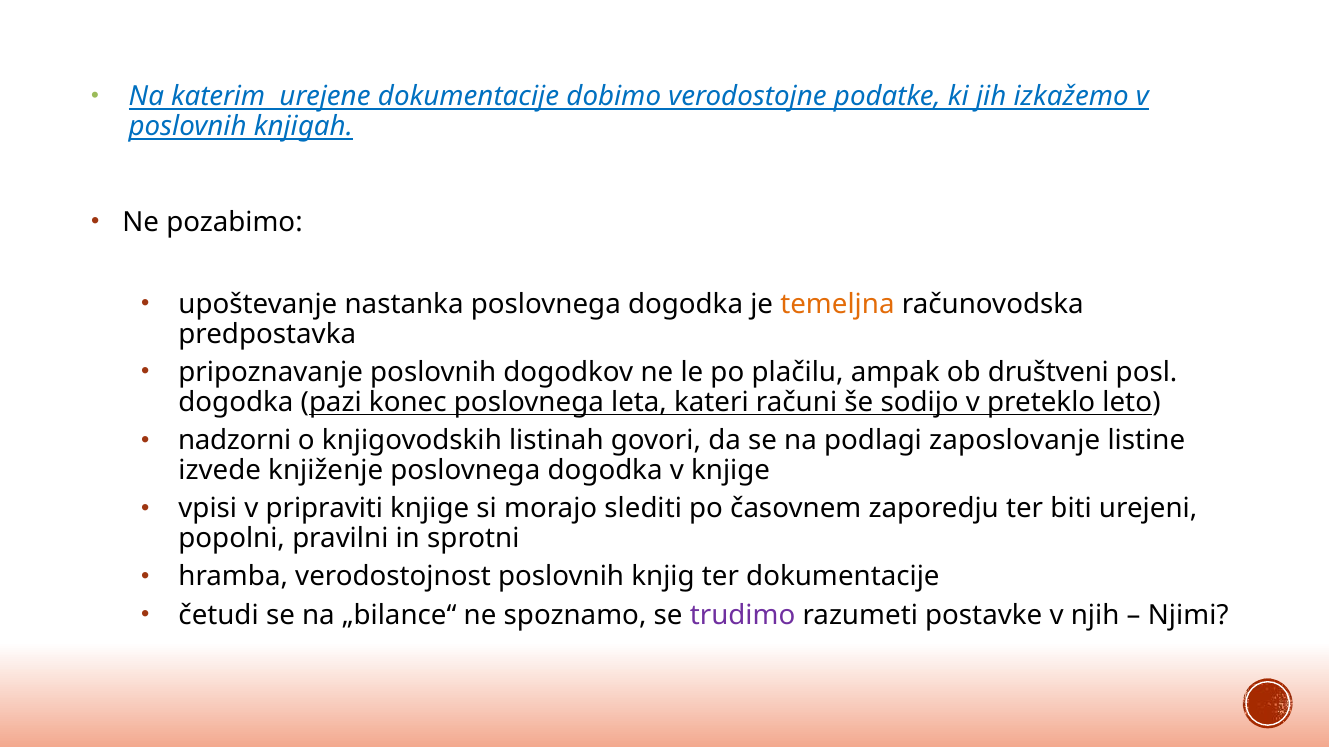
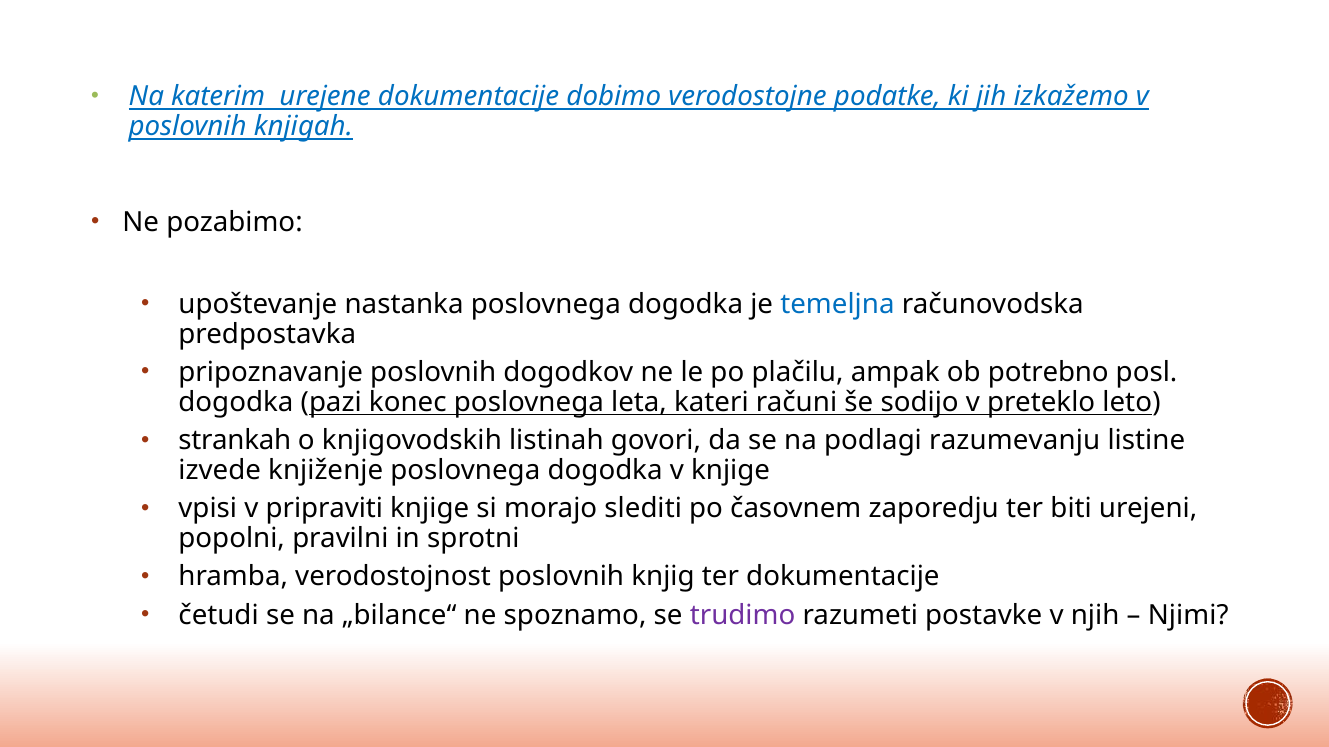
temeljna colour: orange -> blue (837, 304)
društveni: društveni -> potrebno (1048, 373)
nadzorni: nadzorni -> strankah (235, 441)
zaposlovanje: zaposlovanje -> razumevanju (1015, 441)
